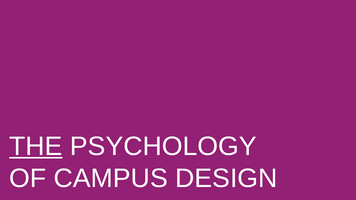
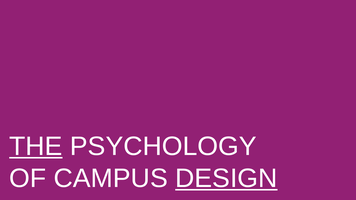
DESIGN underline: none -> present (226, 178)
